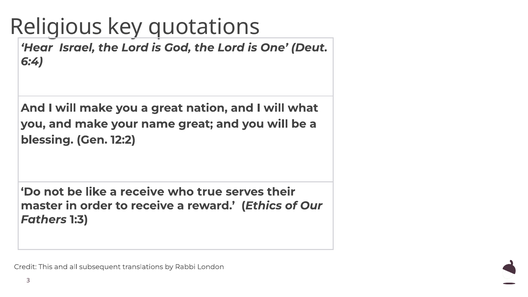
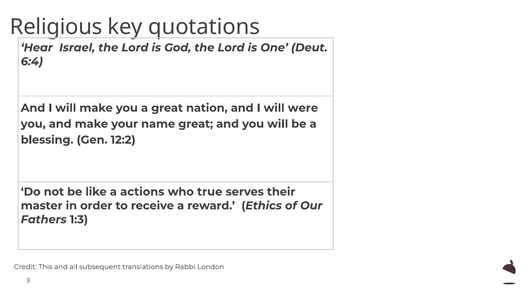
what: what -> were (303, 108)
a receive: receive -> actions (142, 192)
